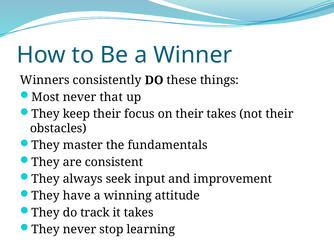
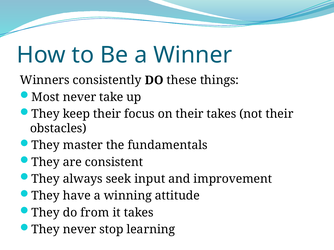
that: that -> take (111, 97)
track: track -> from (95, 213)
